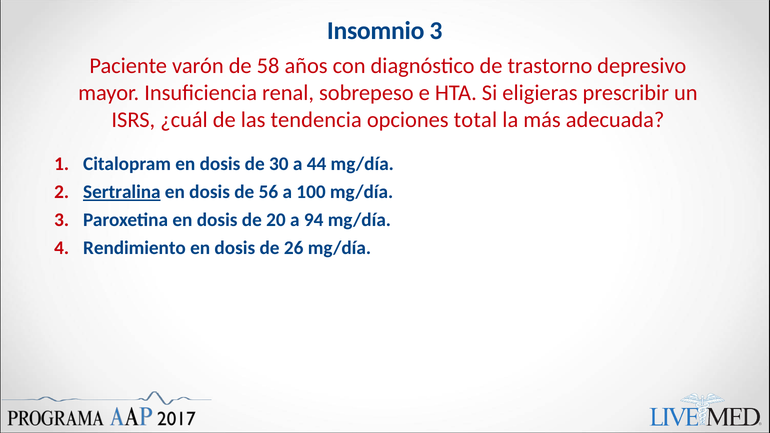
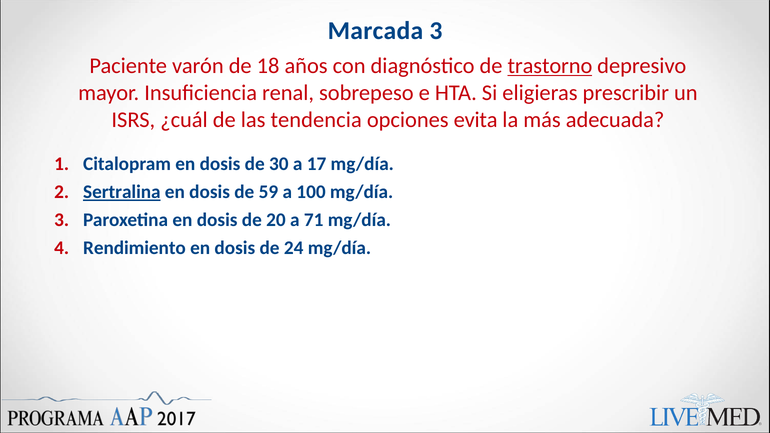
Insomnio: Insomnio -> Marcada (375, 31)
58: 58 -> 18 (268, 66)
trastorno underline: none -> present (550, 66)
total: total -> evita (476, 120)
44: 44 -> 17 (317, 164)
56: 56 -> 59 (268, 192)
94: 94 -> 71 (314, 220)
26: 26 -> 24 (294, 248)
